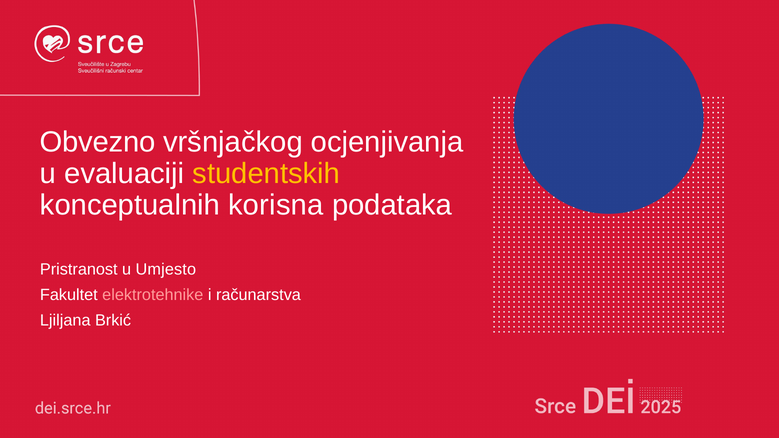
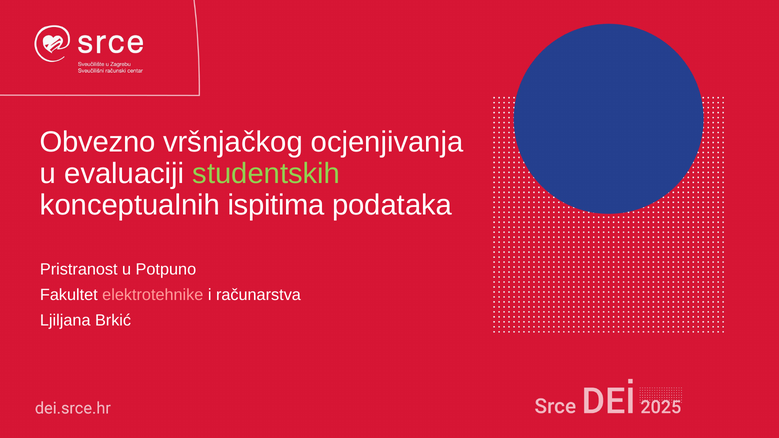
studentskih colour: yellow -> light green (266, 174)
korisna: korisna -> ispitima (276, 205)
Umjesto: Umjesto -> Potpuno (166, 269)
